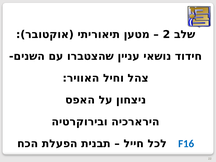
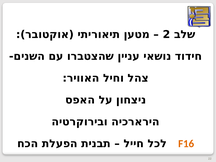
F16 colour: blue -> orange (186, 144)
